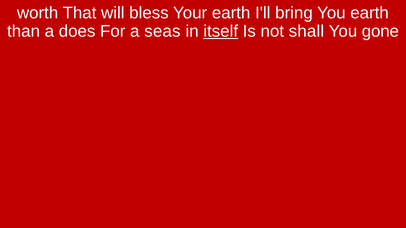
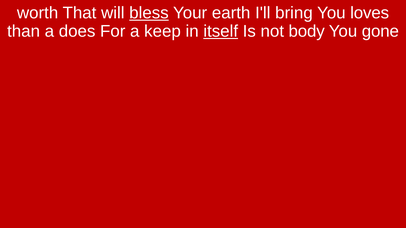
bless underline: none -> present (149, 13)
You earth: earth -> loves (370, 13)
seas: seas -> keep (162, 31)
shall: shall -> body (307, 31)
